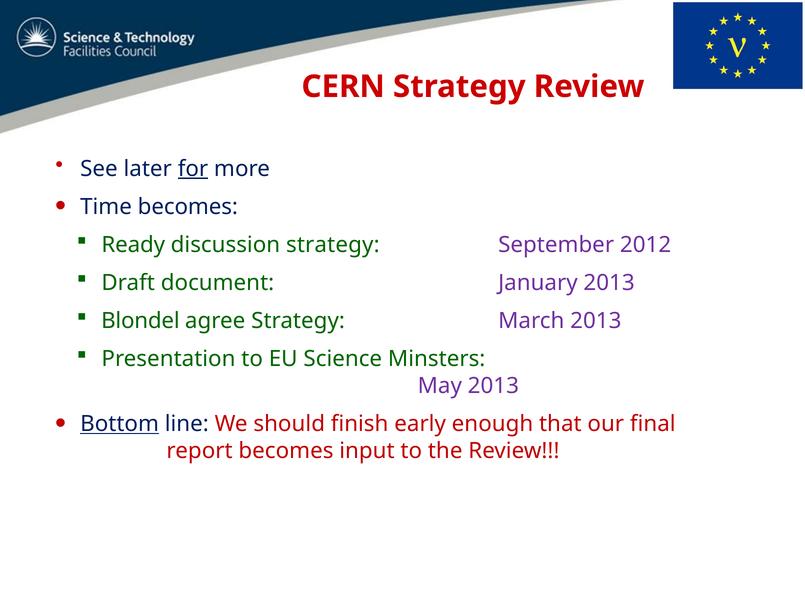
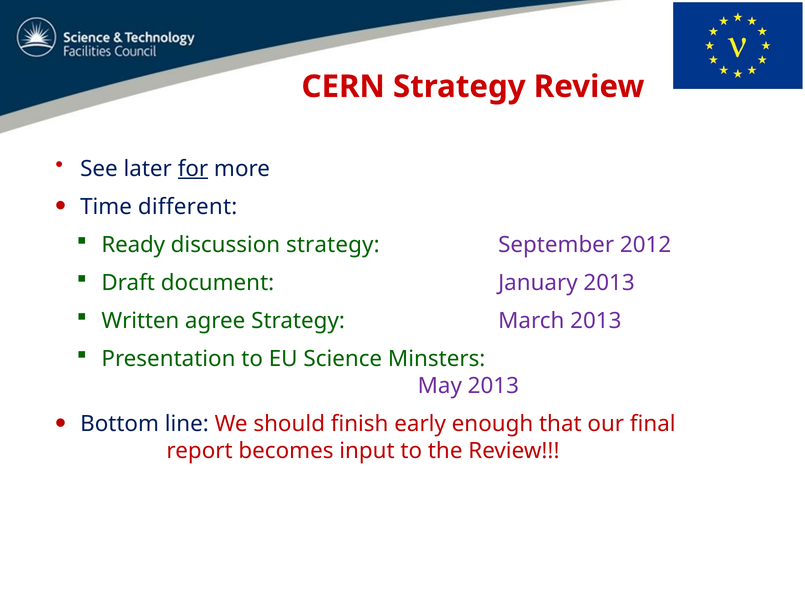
Time becomes: becomes -> different (188, 207)
Blondel: Blondel -> Written (140, 321)
Bottom underline: present -> none (120, 424)
